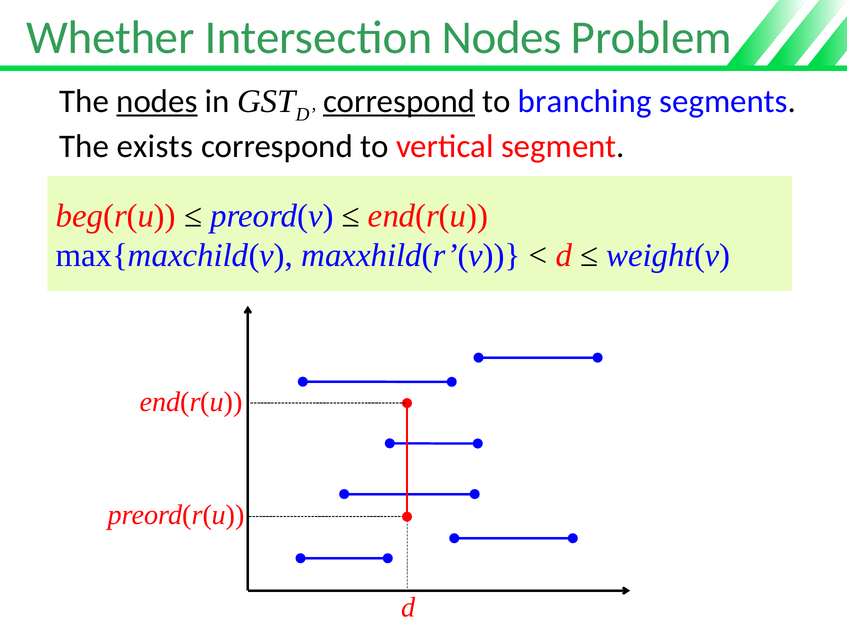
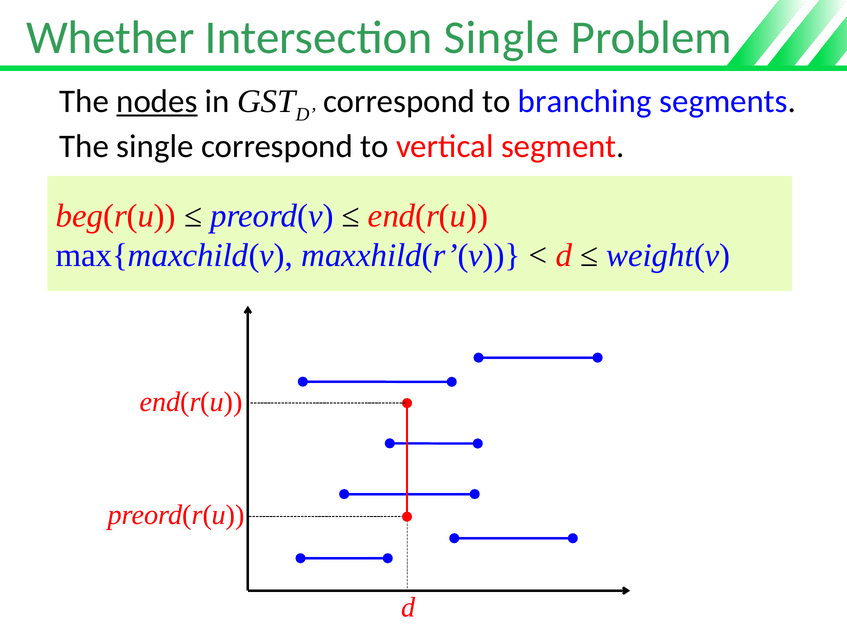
Intersection Nodes: Nodes -> Single (501, 37)
correspond underline: present -> none (399, 102)
The exists: exists -> single (155, 146)
